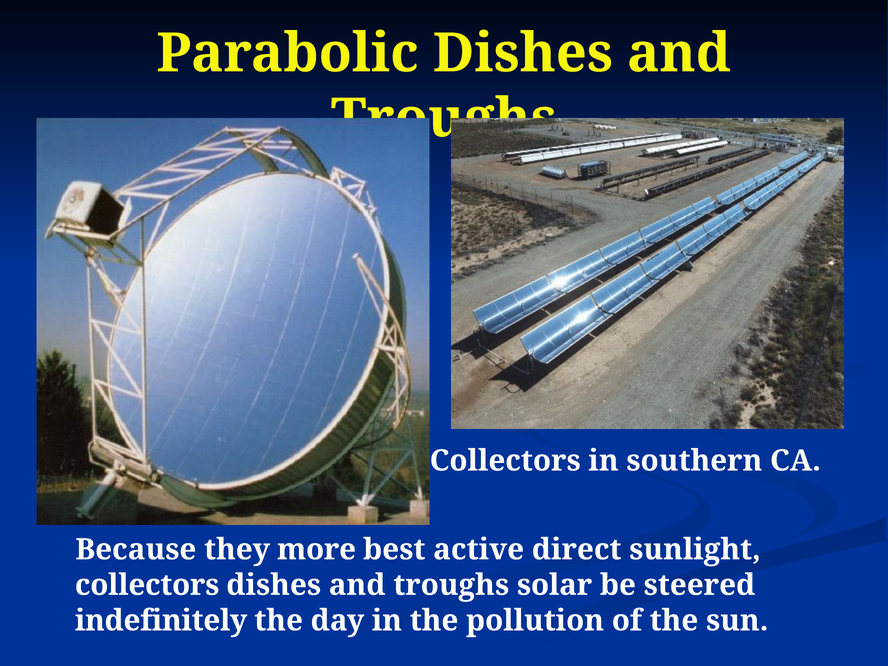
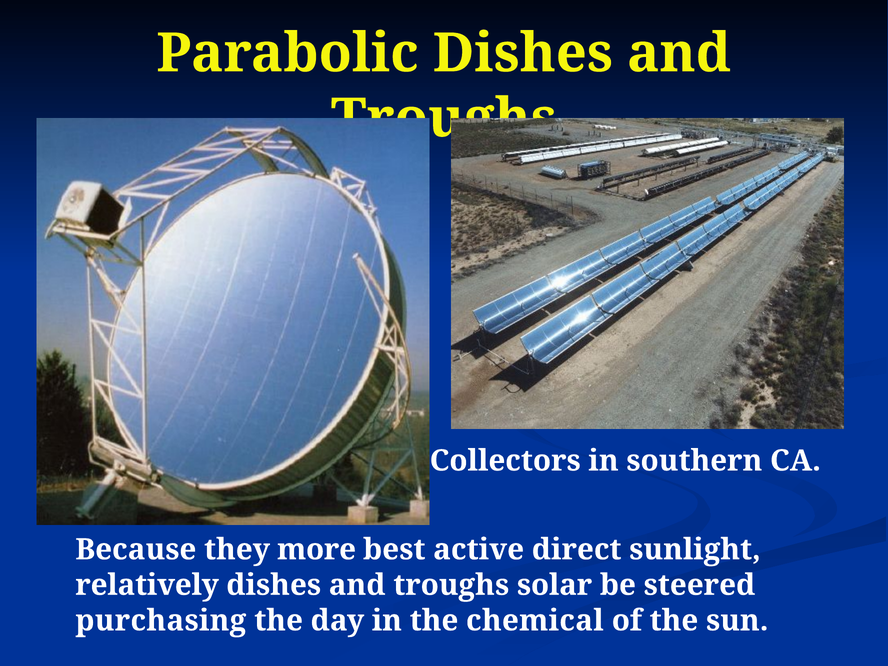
collectors: collectors -> relatively (147, 585)
indefinitely: indefinitely -> purchasing (161, 621)
pollution: pollution -> chemical (535, 621)
